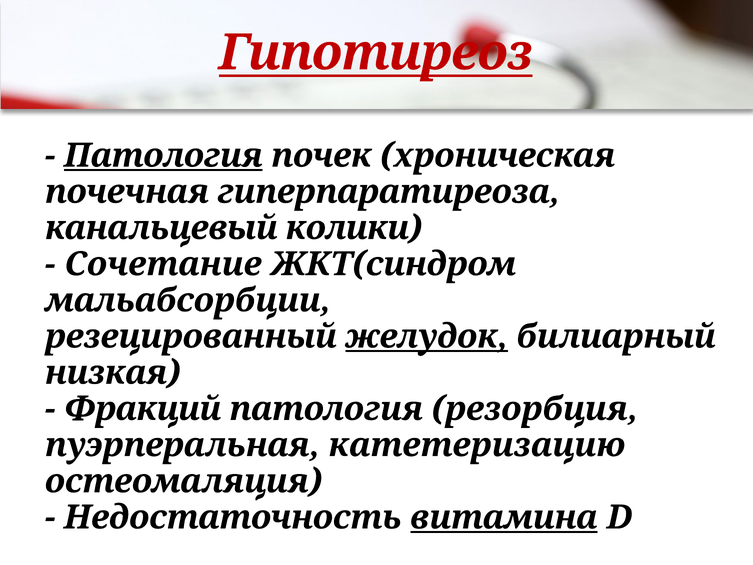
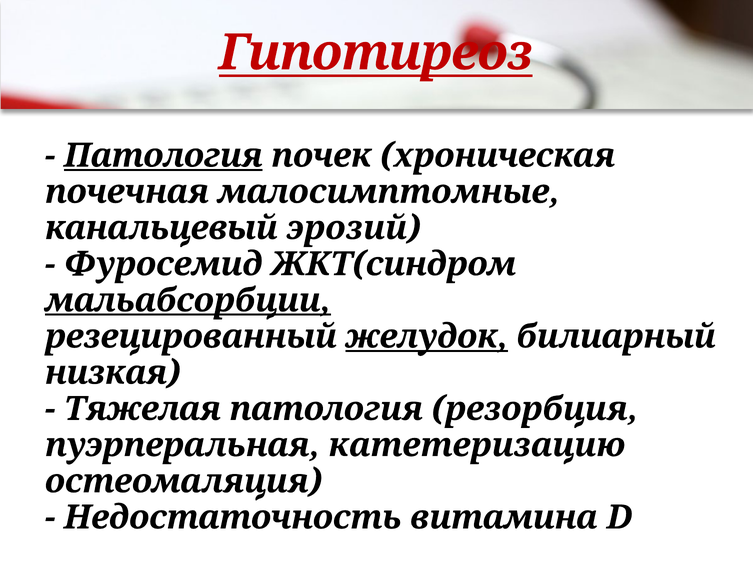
гиперпаратиреоза: гиперпаратиреоза -> малосимптомные (389, 192)
колики: колики -> эрозий (354, 228)
Сочетание: Сочетание -> Фуросемид (163, 264)
мальабсорбции underline: none -> present (188, 300)
Фракций: Фракций -> Тяжелая (143, 409)
витамина underline: present -> none (504, 517)
